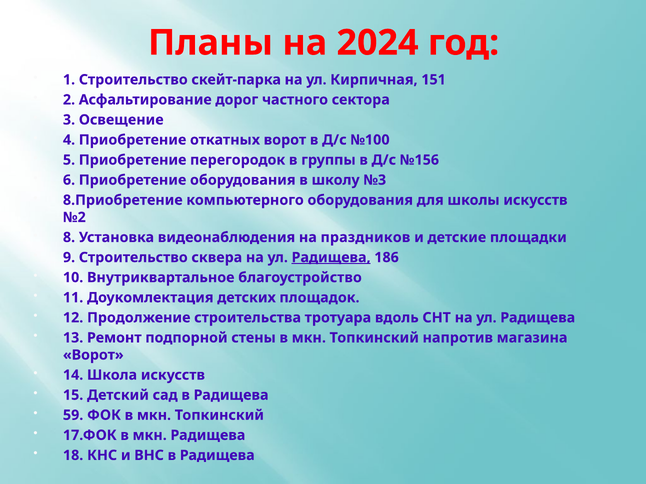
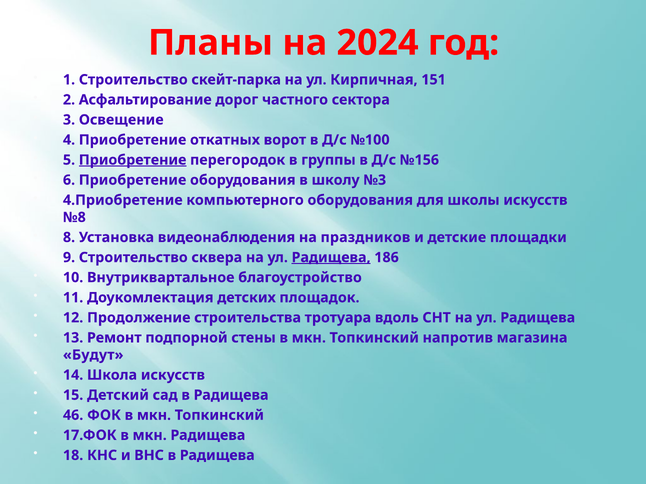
Приобретение underline: none -> present (133, 160)
8.Приобретение: 8.Приобретение -> 4.Приобретение (123, 200)
№2: №2 -> №8 (74, 218)
Ворот: Ворот -> Будут (93, 355)
59: 59 -> 46 (73, 416)
